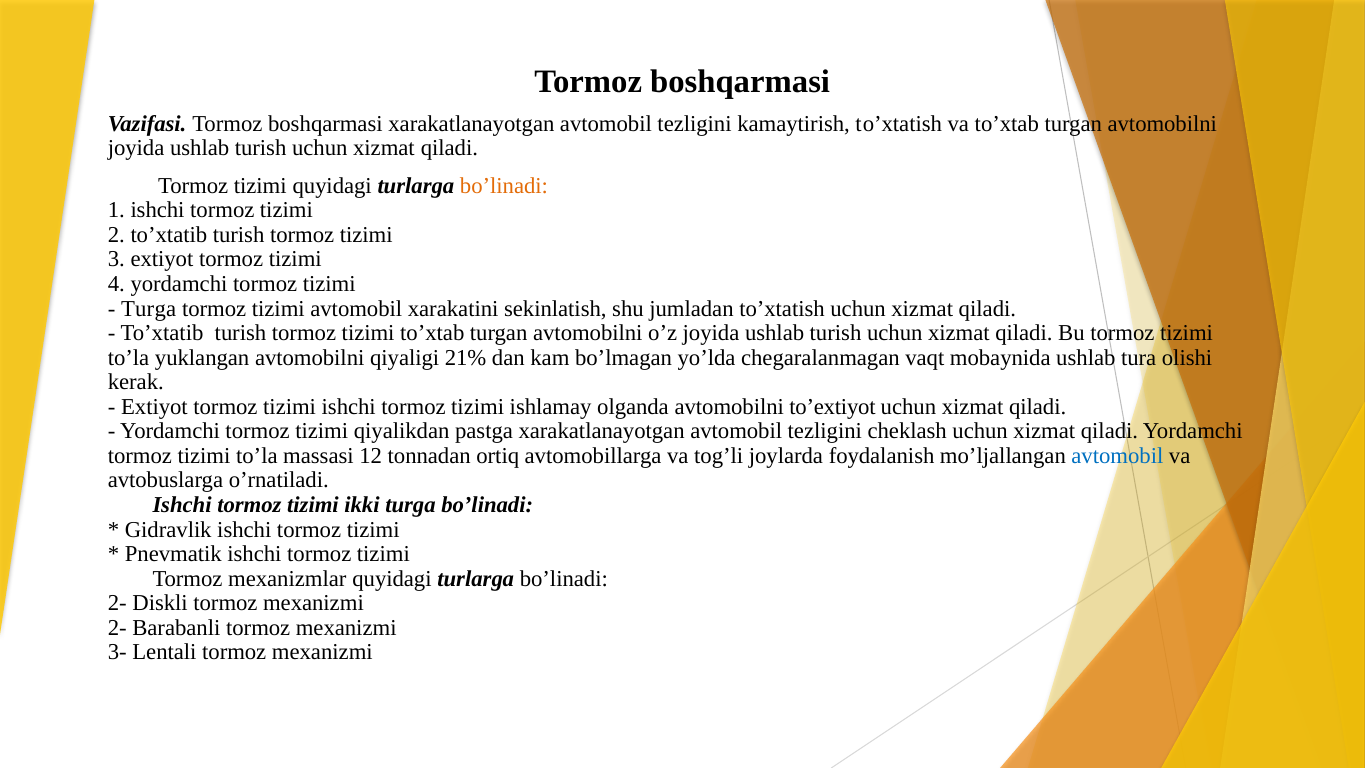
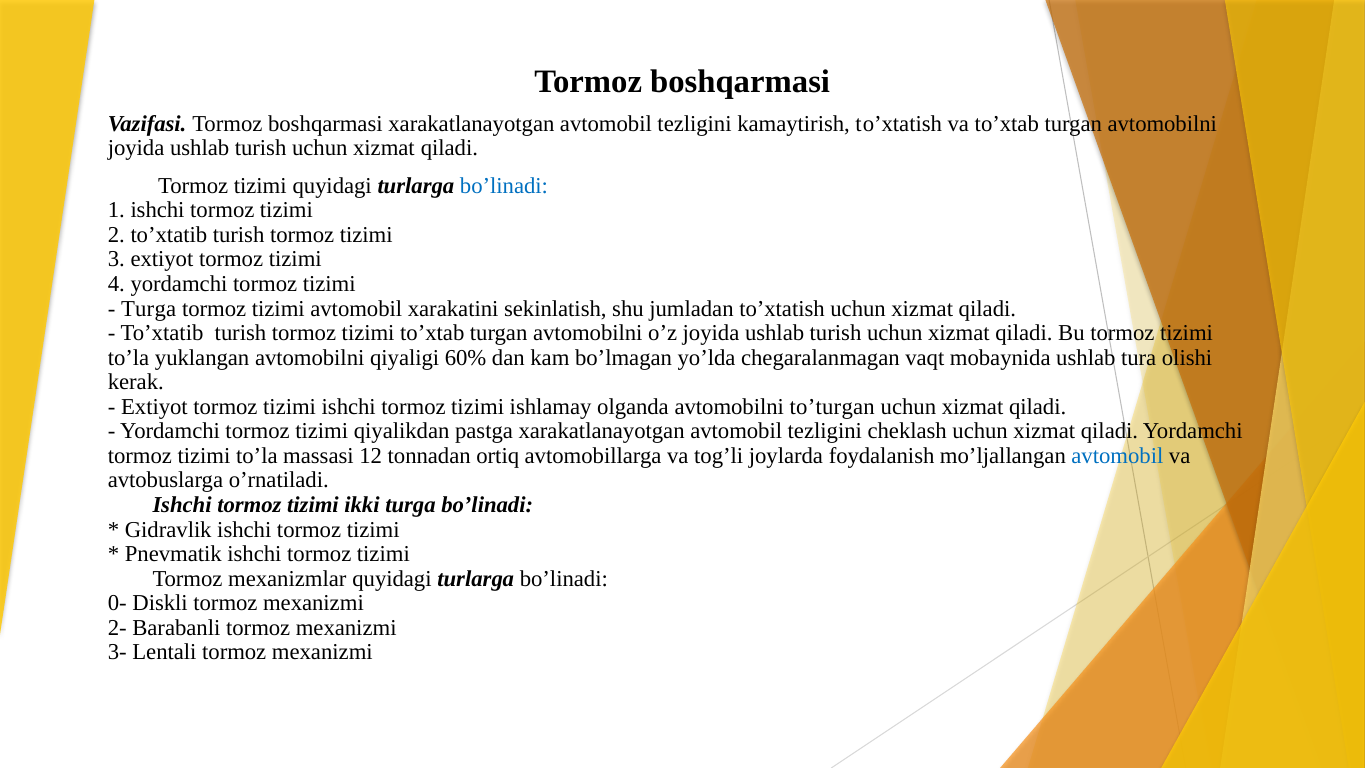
bo’linadi colour: orange -> blue (504, 186)
21%: 21% -> 60% (466, 358)
to’extiyot: to’extiyot -> to’turgan (832, 407)
2-: 2- -> 0- (117, 603)
